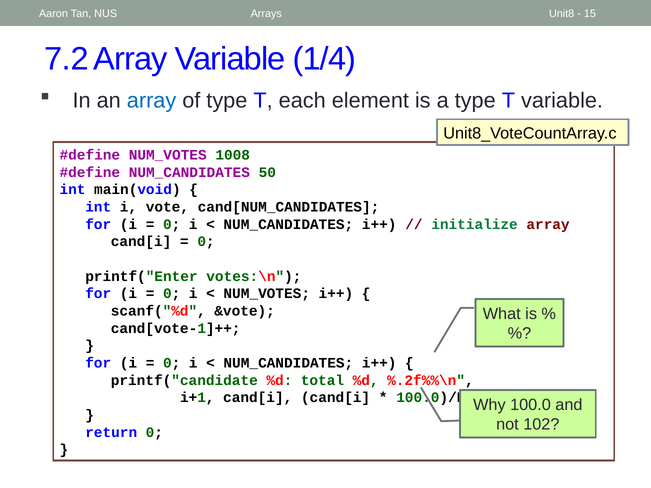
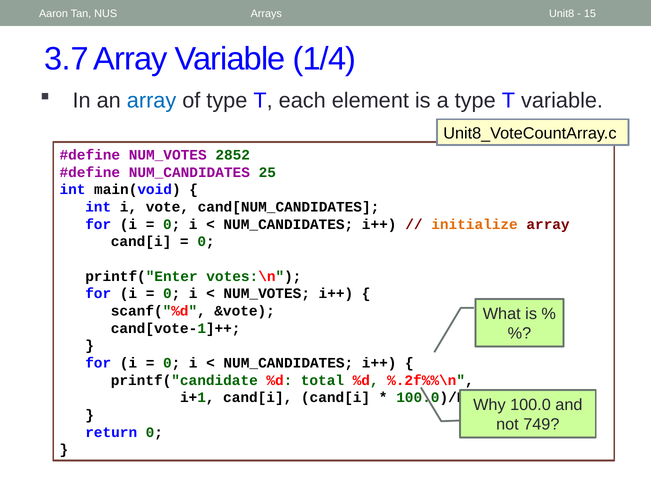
7.2: 7.2 -> 3.7 (66, 59)
1008: 1008 -> 2852 (233, 155)
50: 50 -> 25 (267, 172)
initialize colour: green -> orange (475, 224)
102: 102 -> 749 (541, 425)
